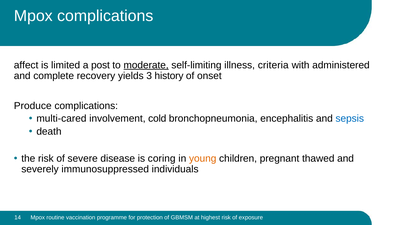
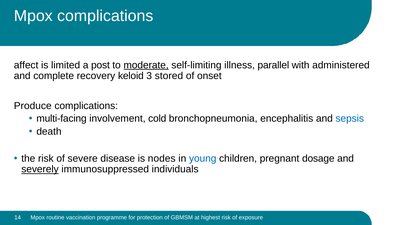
criteria: criteria -> parallel (273, 65)
yields: yields -> keloid (131, 76)
history: history -> stored (169, 76)
multi-cared: multi-cared -> multi-facing (62, 119)
coring: coring -> nodes (162, 159)
young colour: orange -> blue (203, 159)
thawed: thawed -> dosage (318, 159)
severely underline: none -> present (40, 170)
